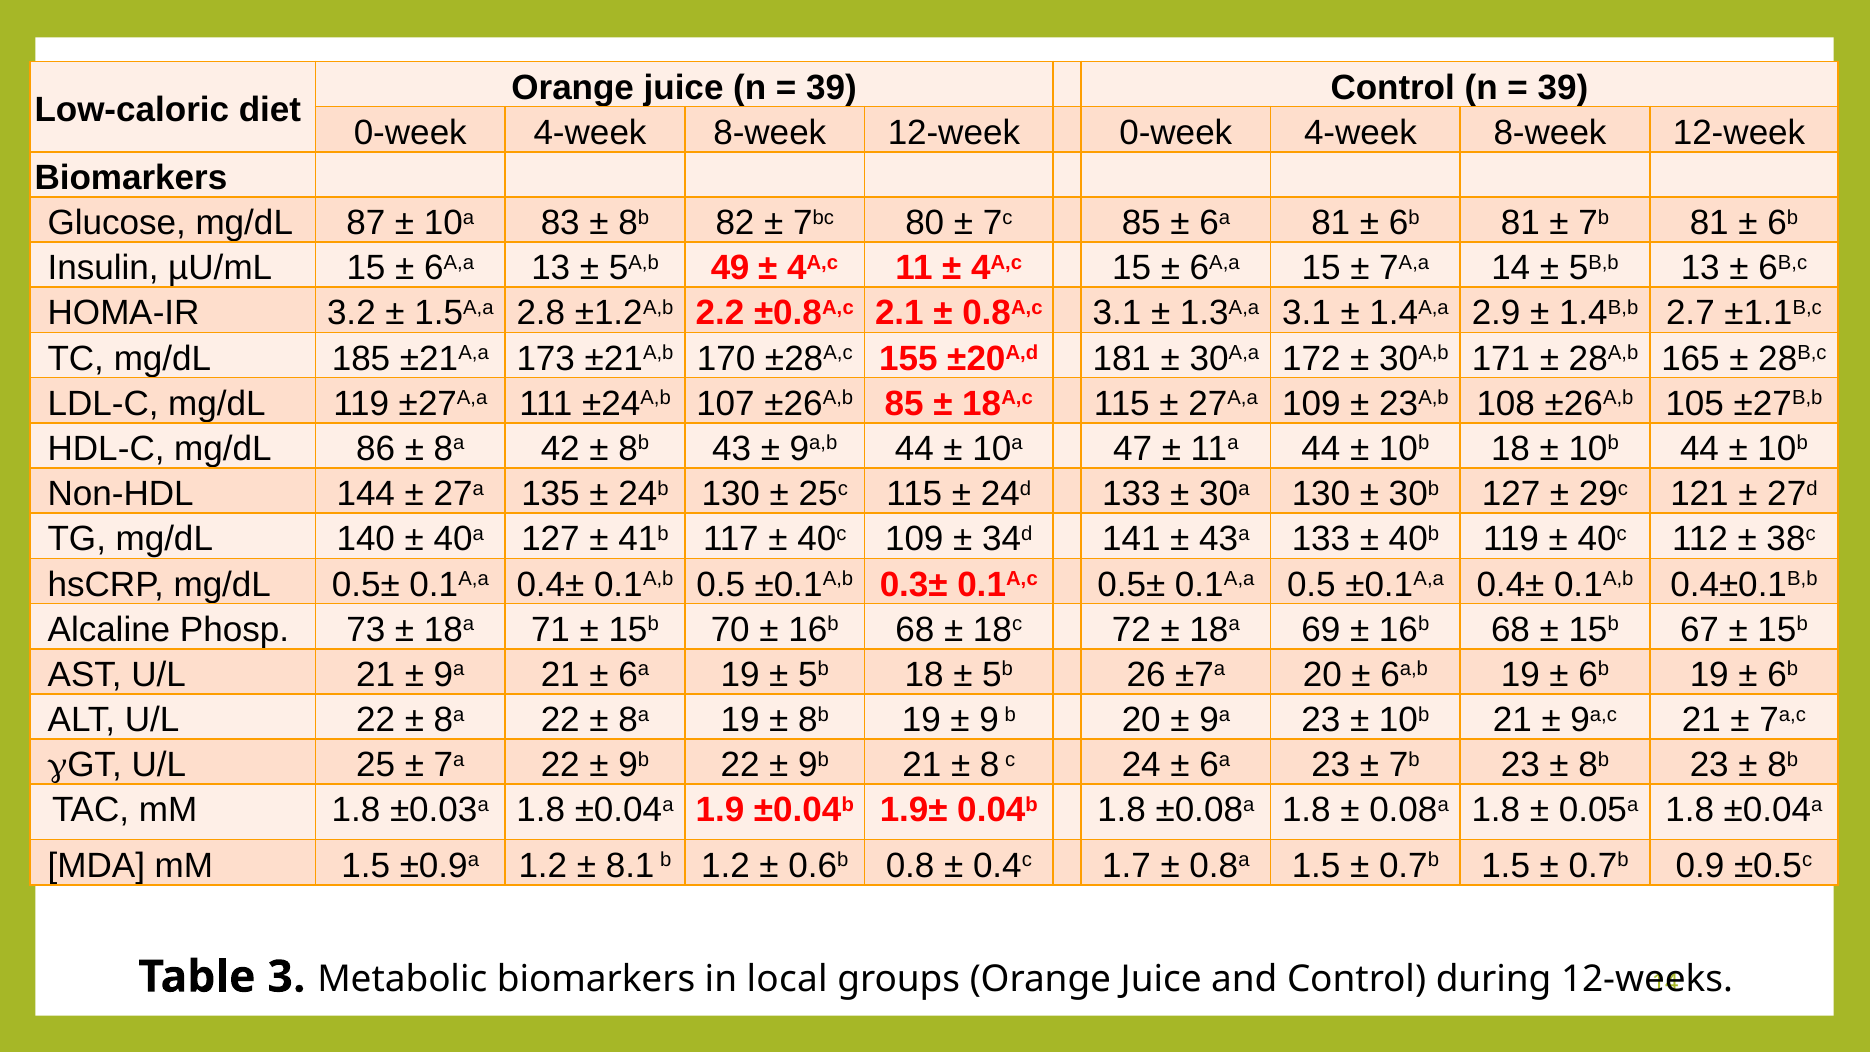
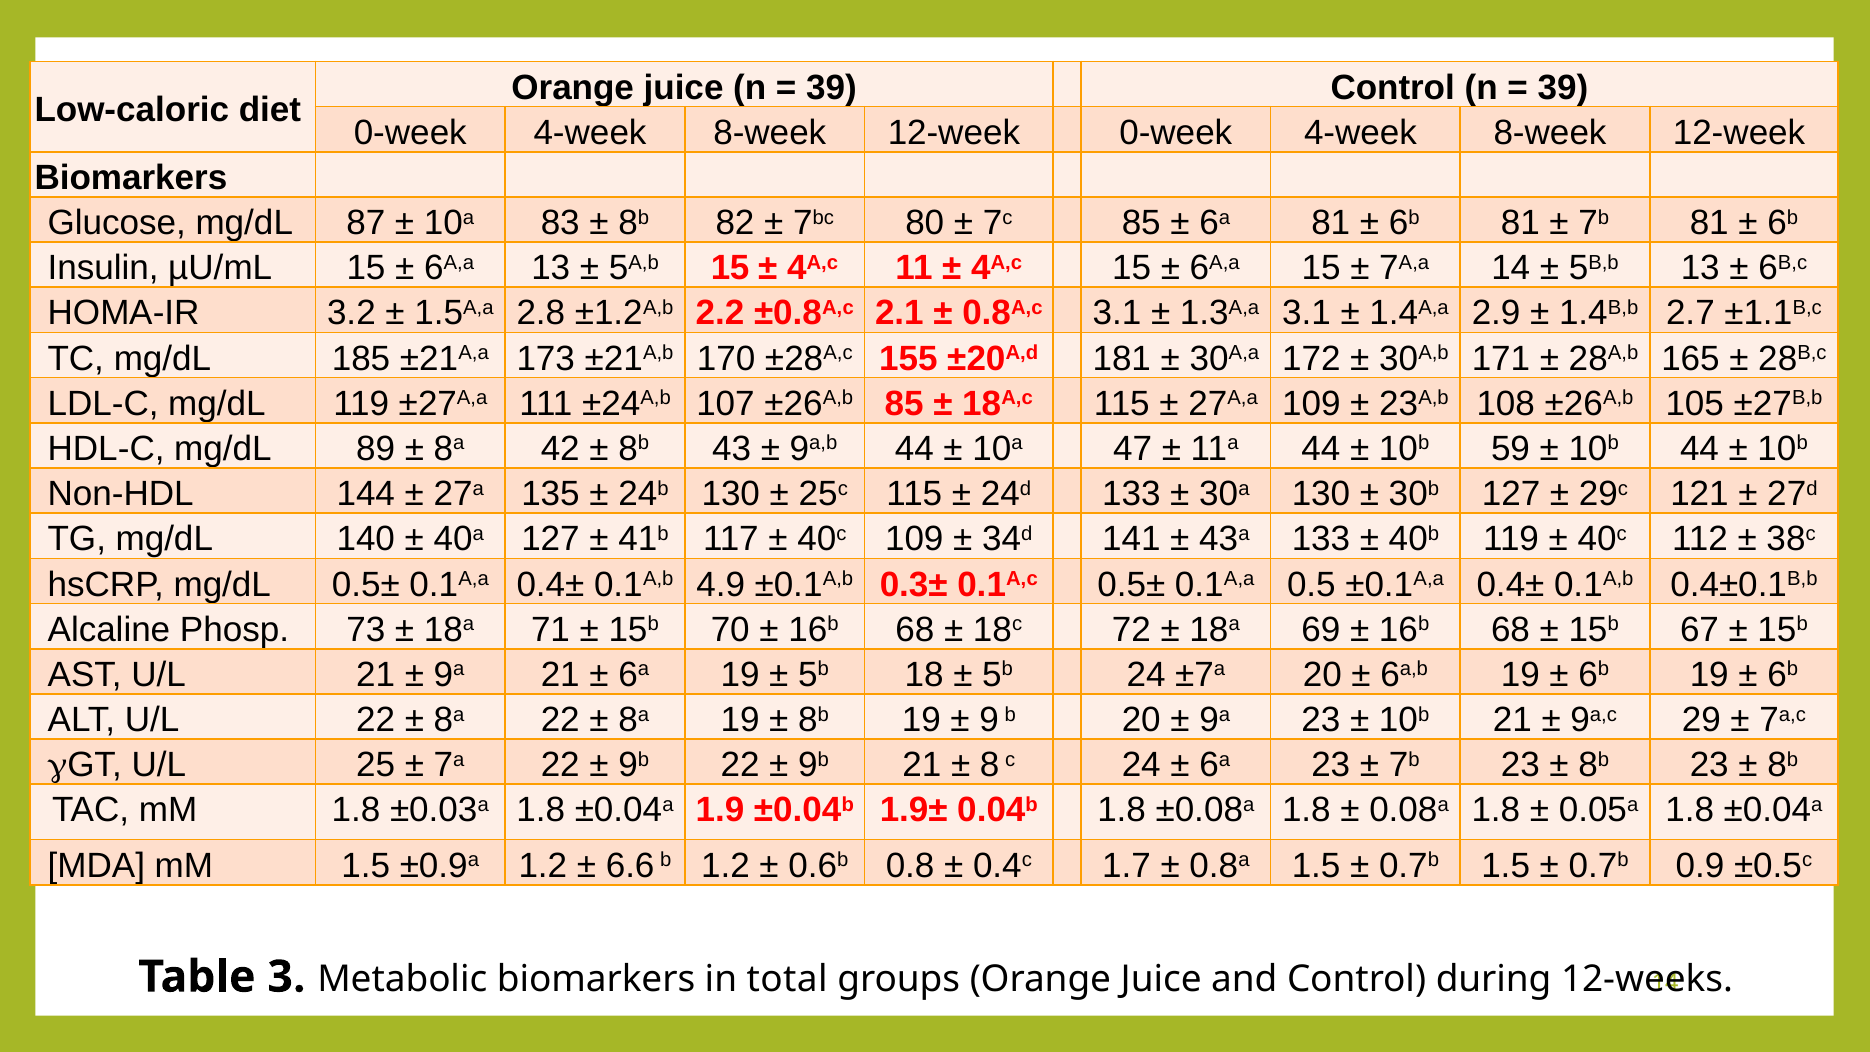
5A,b 49: 49 -> 15 (730, 268)
86: 86 -> 89 (376, 449)
10b 18: 18 -> 59 (1511, 449)
0.1A,b 0.5: 0.5 -> 4.9 (721, 584)
5b 26: 26 -> 24 (1146, 675)
9a,c 21: 21 -> 29 (1701, 720)
8.1: 8.1 -> 6.6 (630, 866)
local: local -> total (787, 979)
